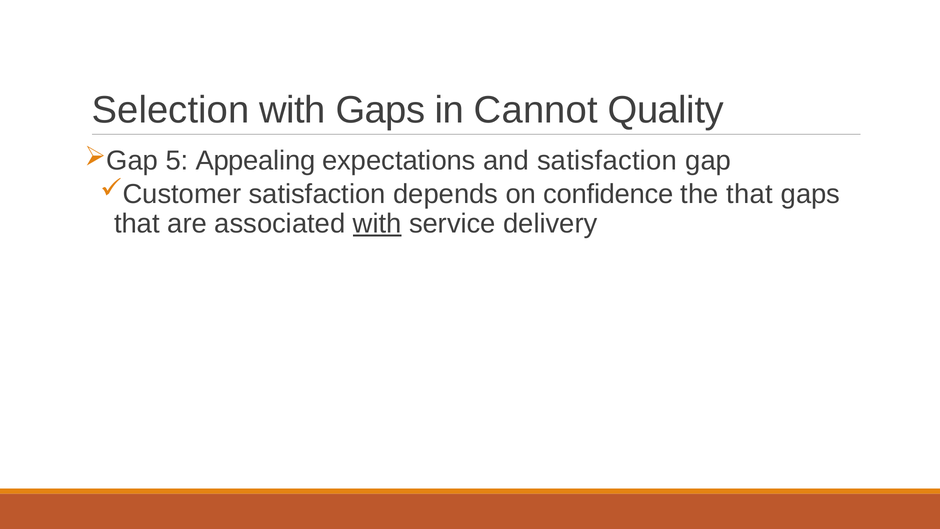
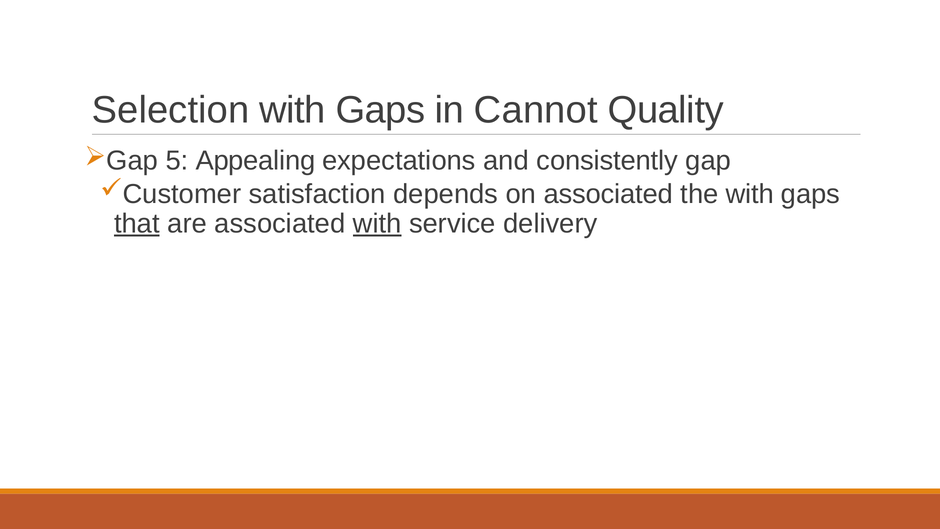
and satisfaction: satisfaction -> consistently (607, 160)
on confidence: confidence -> associated (608, 194)
the that: that -> with (750, 194)
that underline: none -> present (137, 224)
